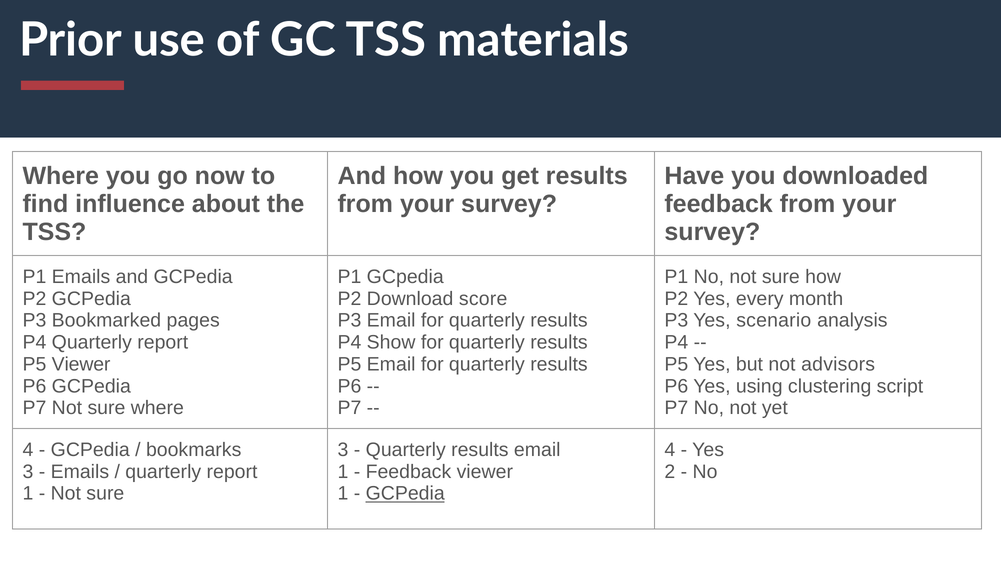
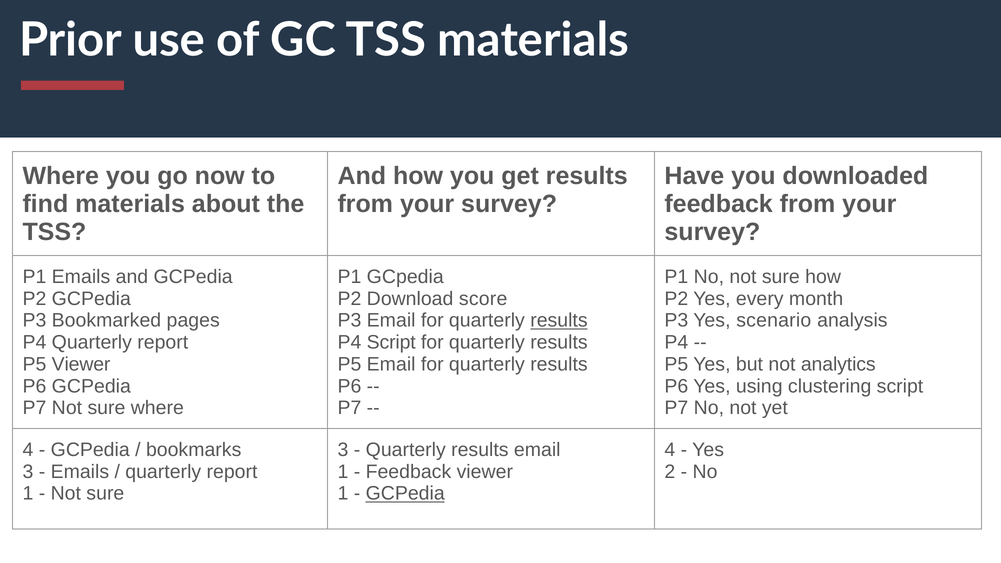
find influence: influence -> materials (130, 204)
results underline: none -> present (559, 321)
P4 Show: Show -> Script (391, 342)
advisors: advisors -> analytics (838, 364)
